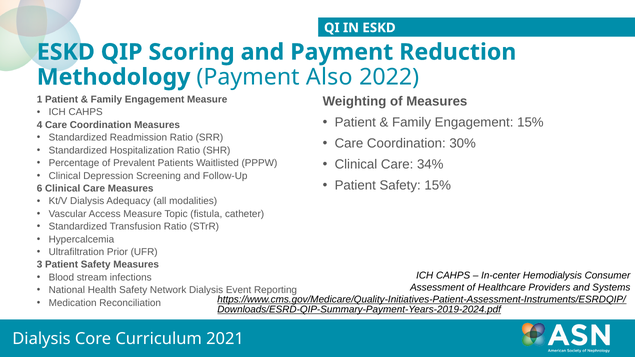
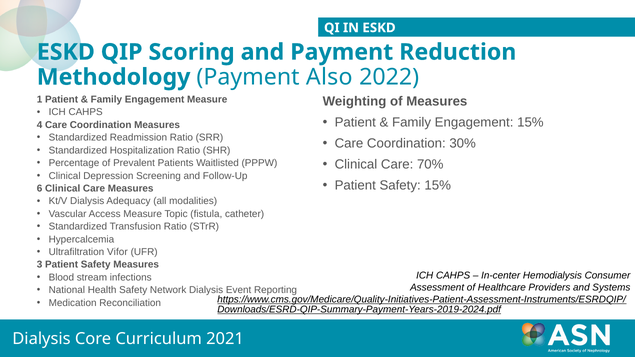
34%: 34% -> 70% (430, 164)
Prior: Prior -> Vifor (117, 252)
